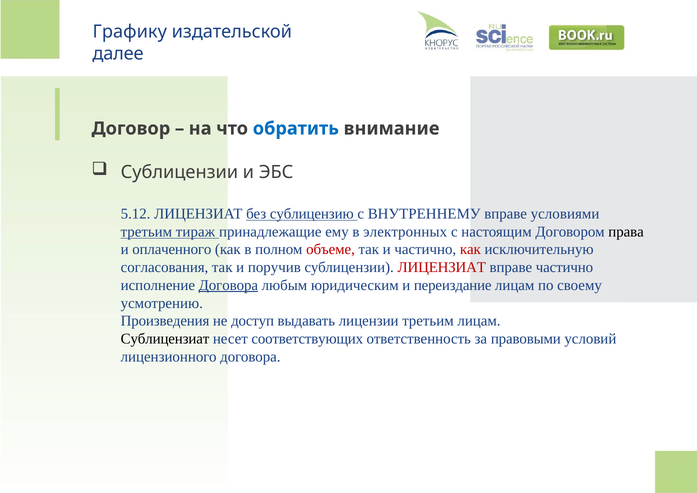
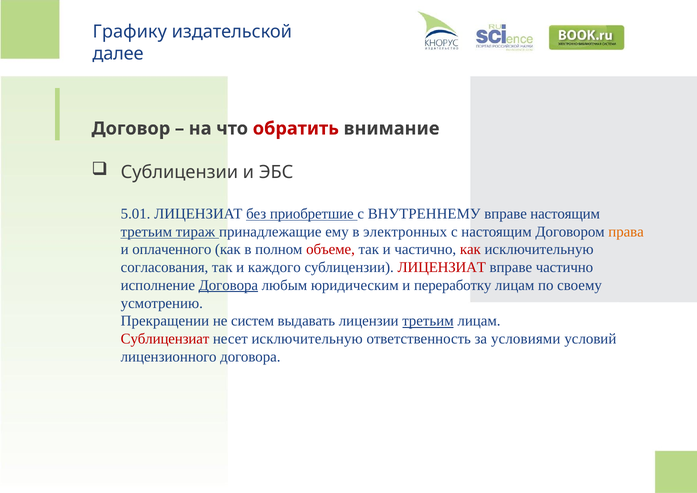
обратить colour: blue -> red (296, 128)
5.12: 5.12 -> 5.01 (136, 214)
сублицензию: сублицензию -> приобретшие (312, 214)
вправе условиями: условиями -> настоящим (565, 214)
права colour: black -> orange (626, 232)
поручив: поручив -> каждого (274, 267)
переиздание: переиздание -> переработку (453, 285)
Произведения: Произведения -> Прекращении (165, 321)
доступ: доступ -> систем (253, 321)
третьим underline: none -> present (428, 321)
Сублицензиат colour: black -> red (165, 339)
несет соответствующих: соответствующих -> исключительную (307, 339)
правовыми: правовыми -> условиями (526, 339)
